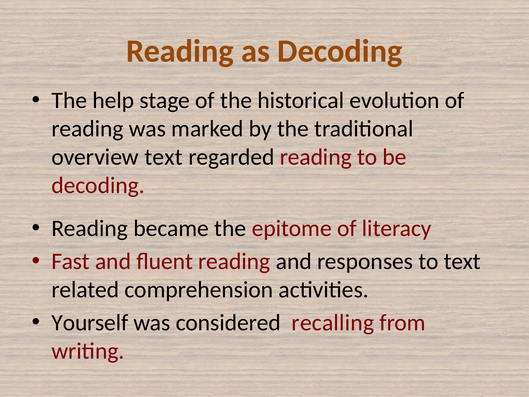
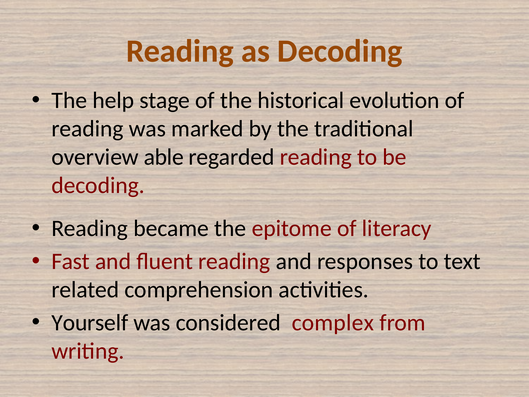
overview text: text -> able (164, 157)
recalling: recalling -> complex (333, 322)
